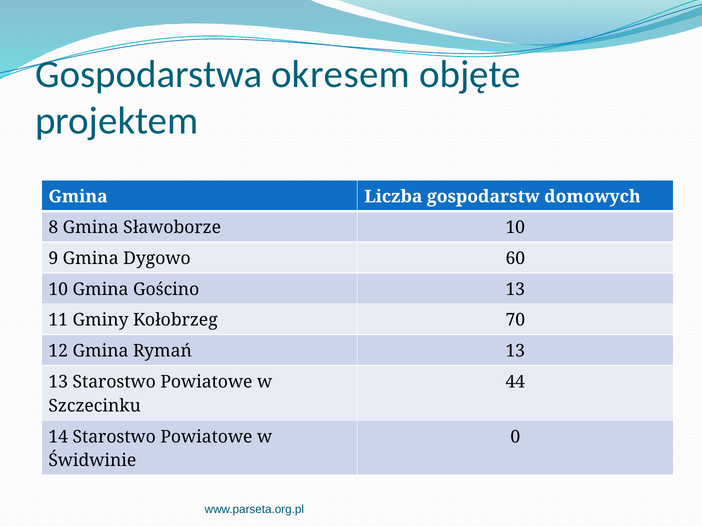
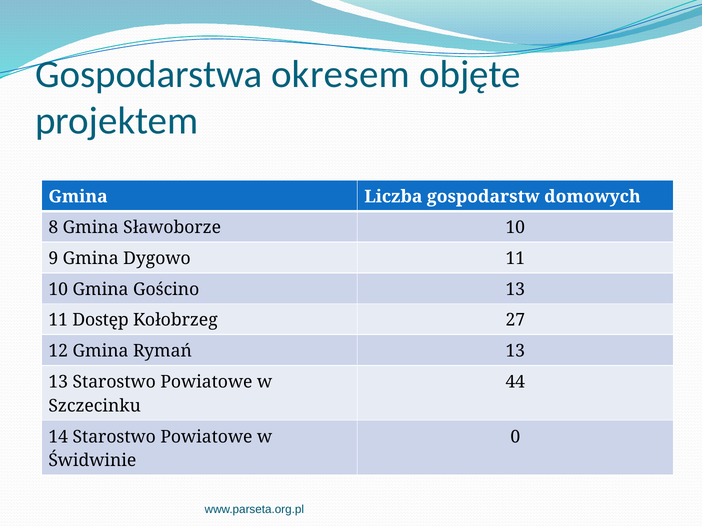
Dygowo 60: 60 -> 11 (515, 259)
Gminy: Gminy -> Dostęp (101, 320)
70: 70 -> 27 (515, 320)
